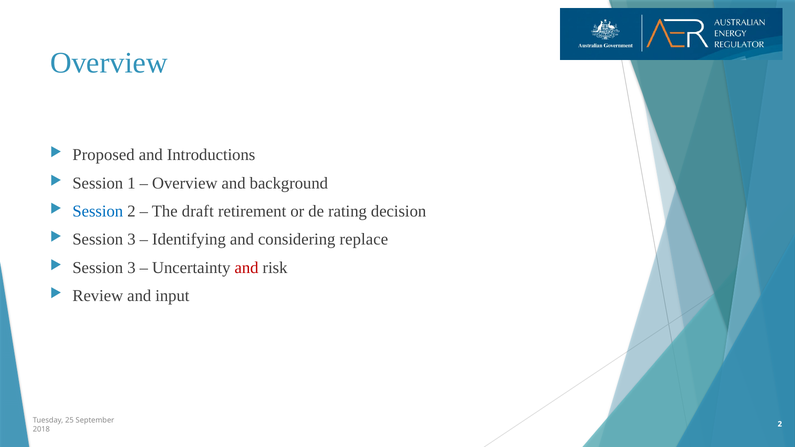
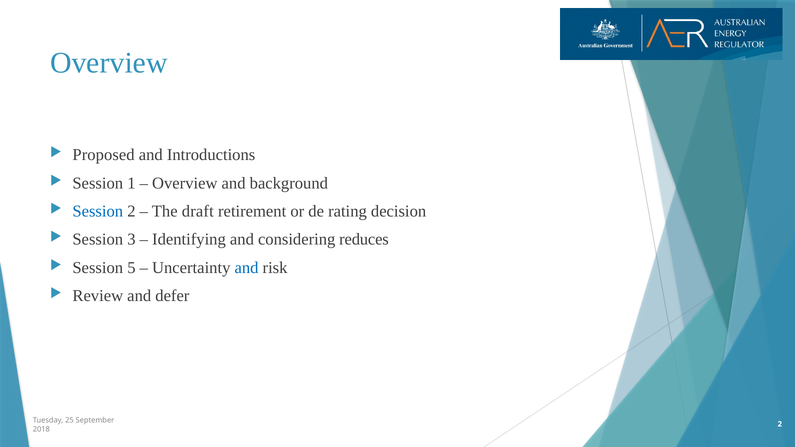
replace: replace -> reduces (364, 240)
3: 3 -> 5 (131, 268)
and colour: red -> blue (247, 268)
input: input -> defer (172, 296)
